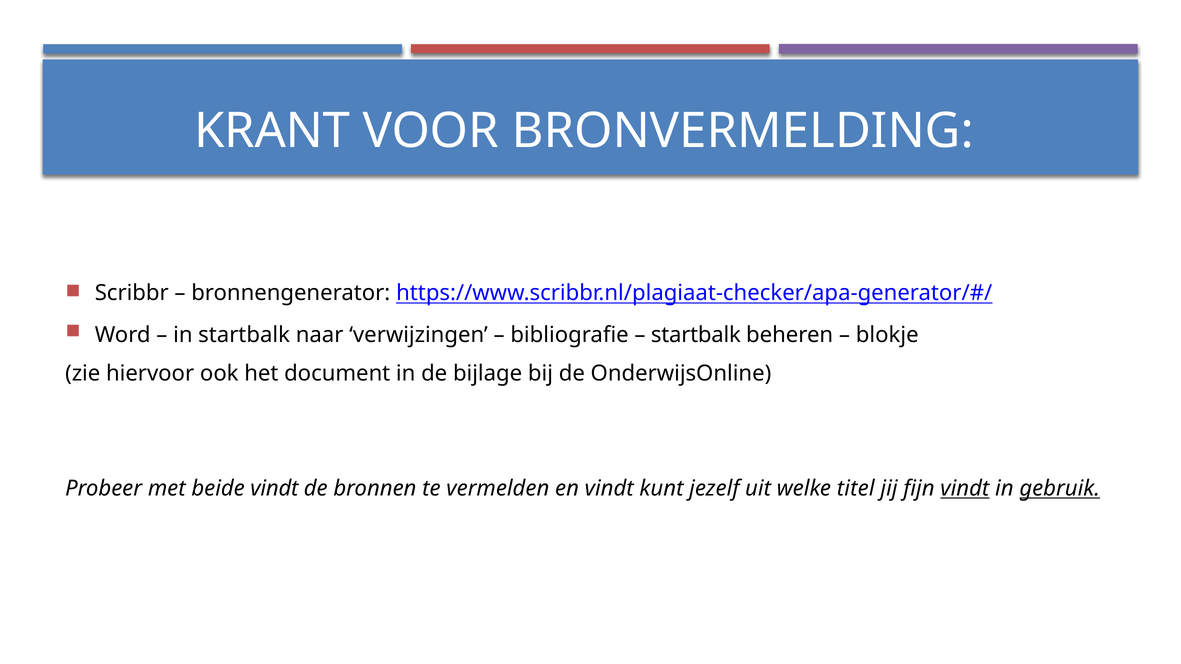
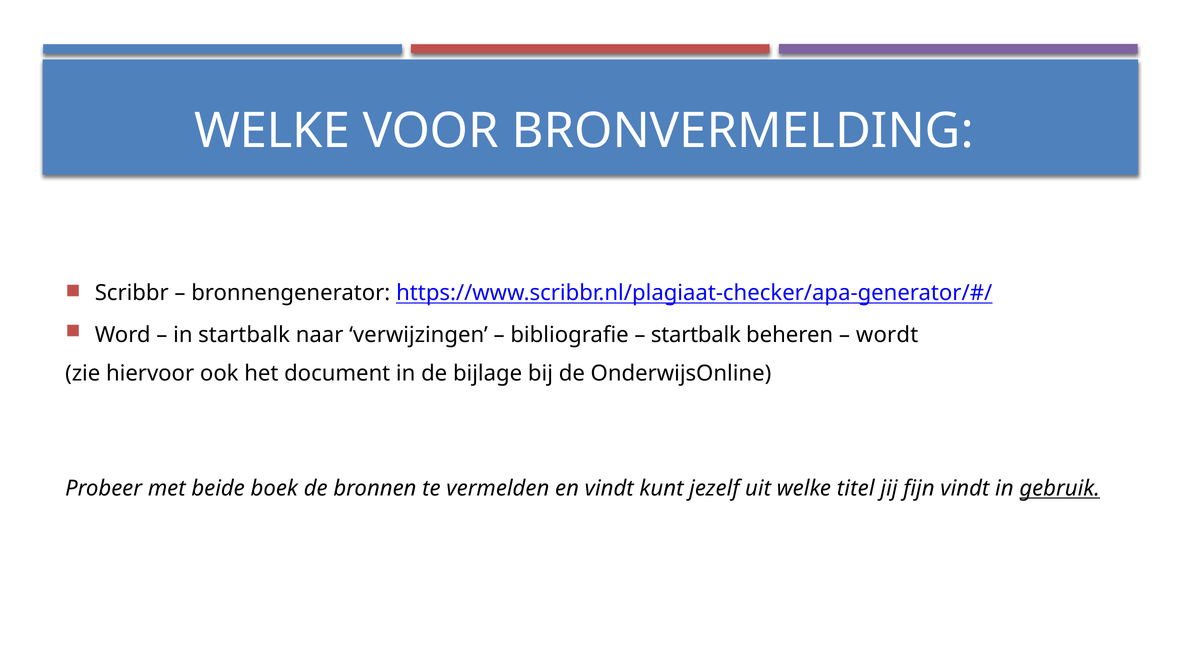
KRANT: KRANT -> WELKE (272, 131)
blokje: blokje -> wordt (887, 335)
beide vindt: vindt -> boek (274, 489)
vindt underline: present -> none (965, 489)
